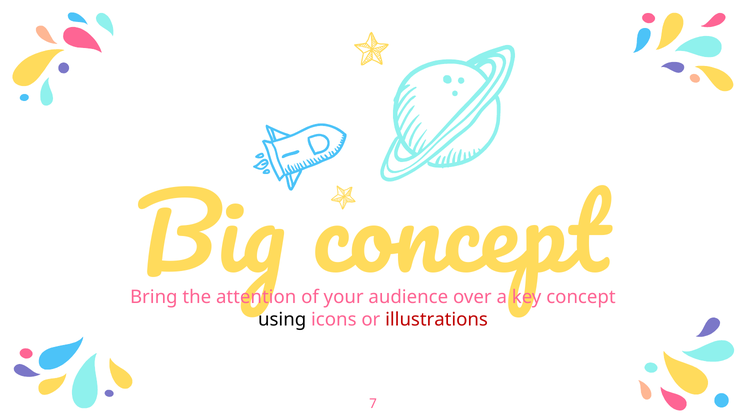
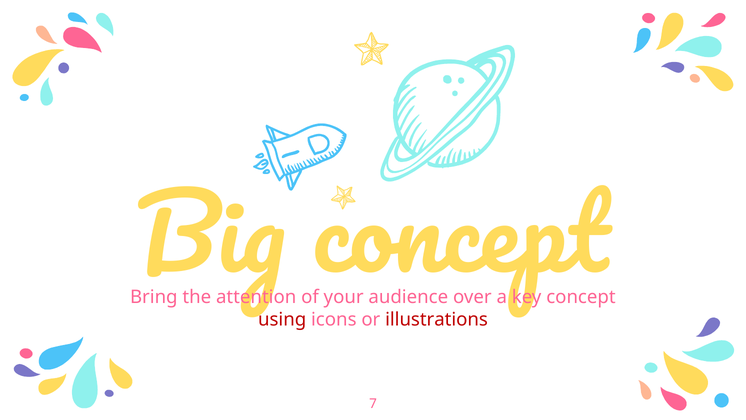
using colour: black -> red (282, 319)
